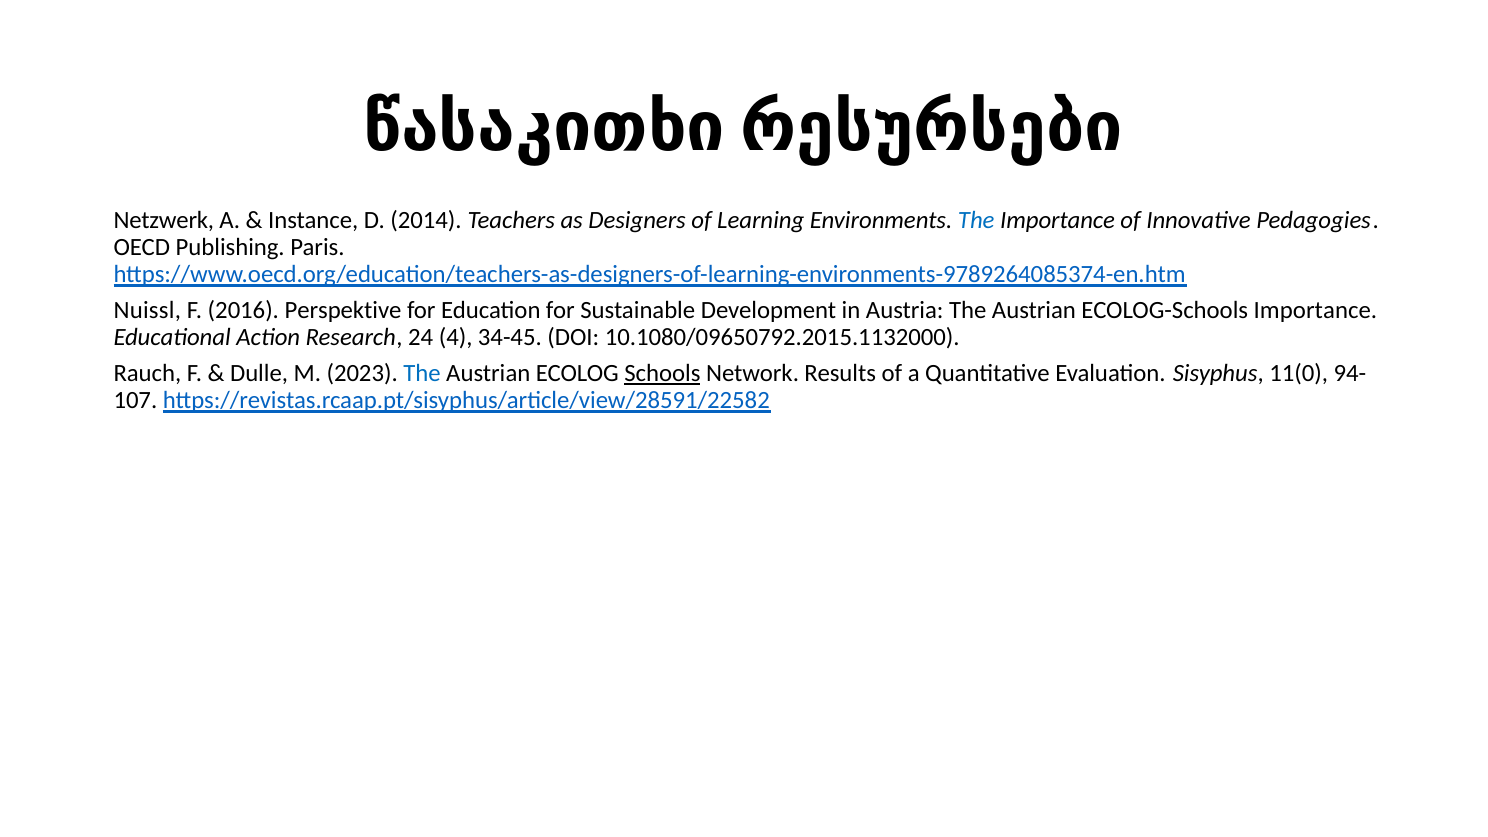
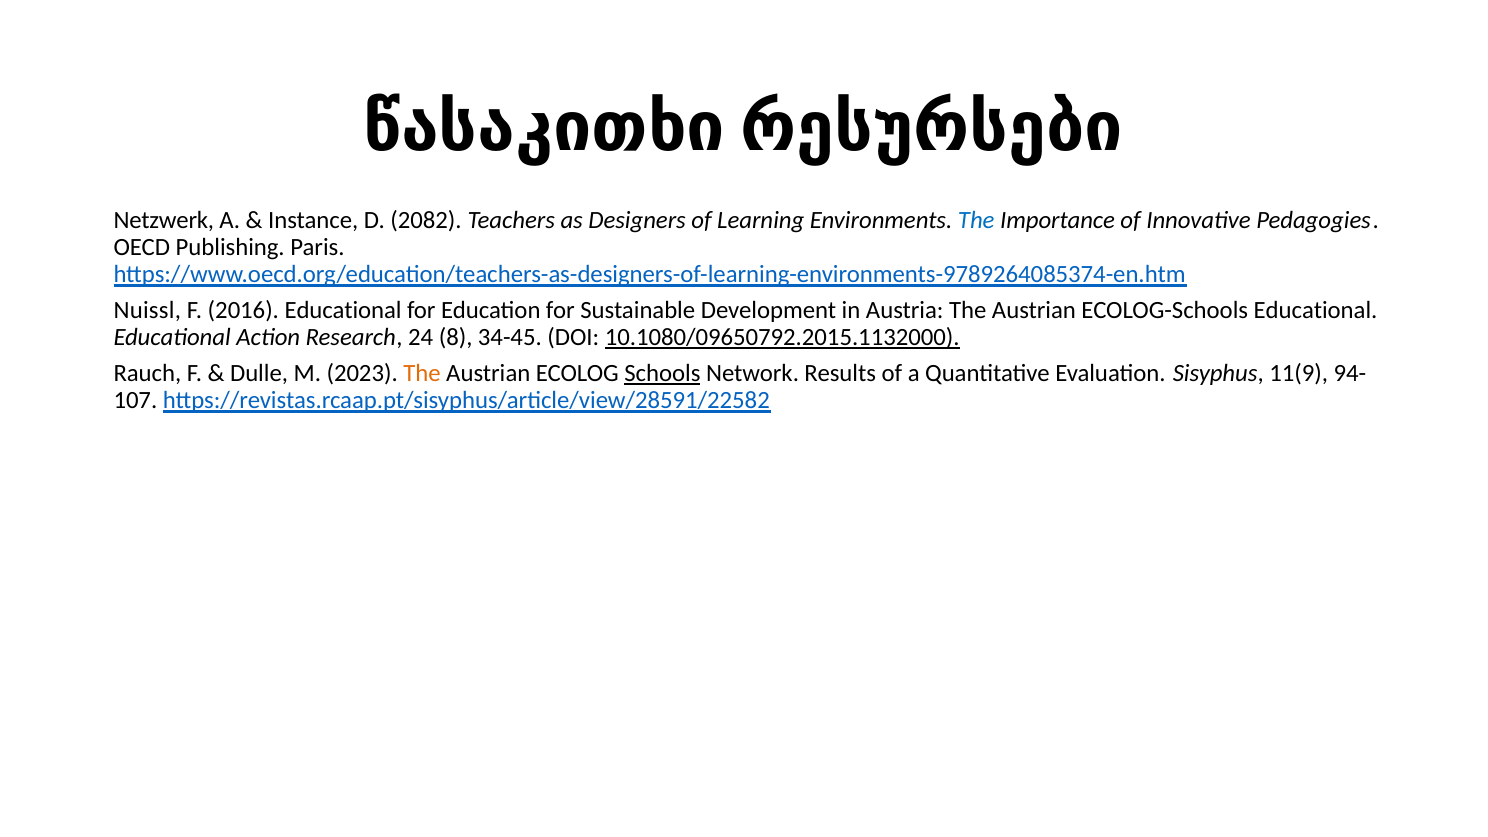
2014: 2014 -> 2082 (426, 221)
2016 Perspektive: Perspektive -> Educational (343, 311)
ECOLOG-Schools Importance: Importance -> Educational (1316, 311)
4: 4 -> 8 (456, 337)
10.1080/09650792.2015.1132000 underline: none -> present (782, 337)
The colour: blue -> orange (422, 373)
11(0: 11(0 -> 11(9 (1299, 373)
